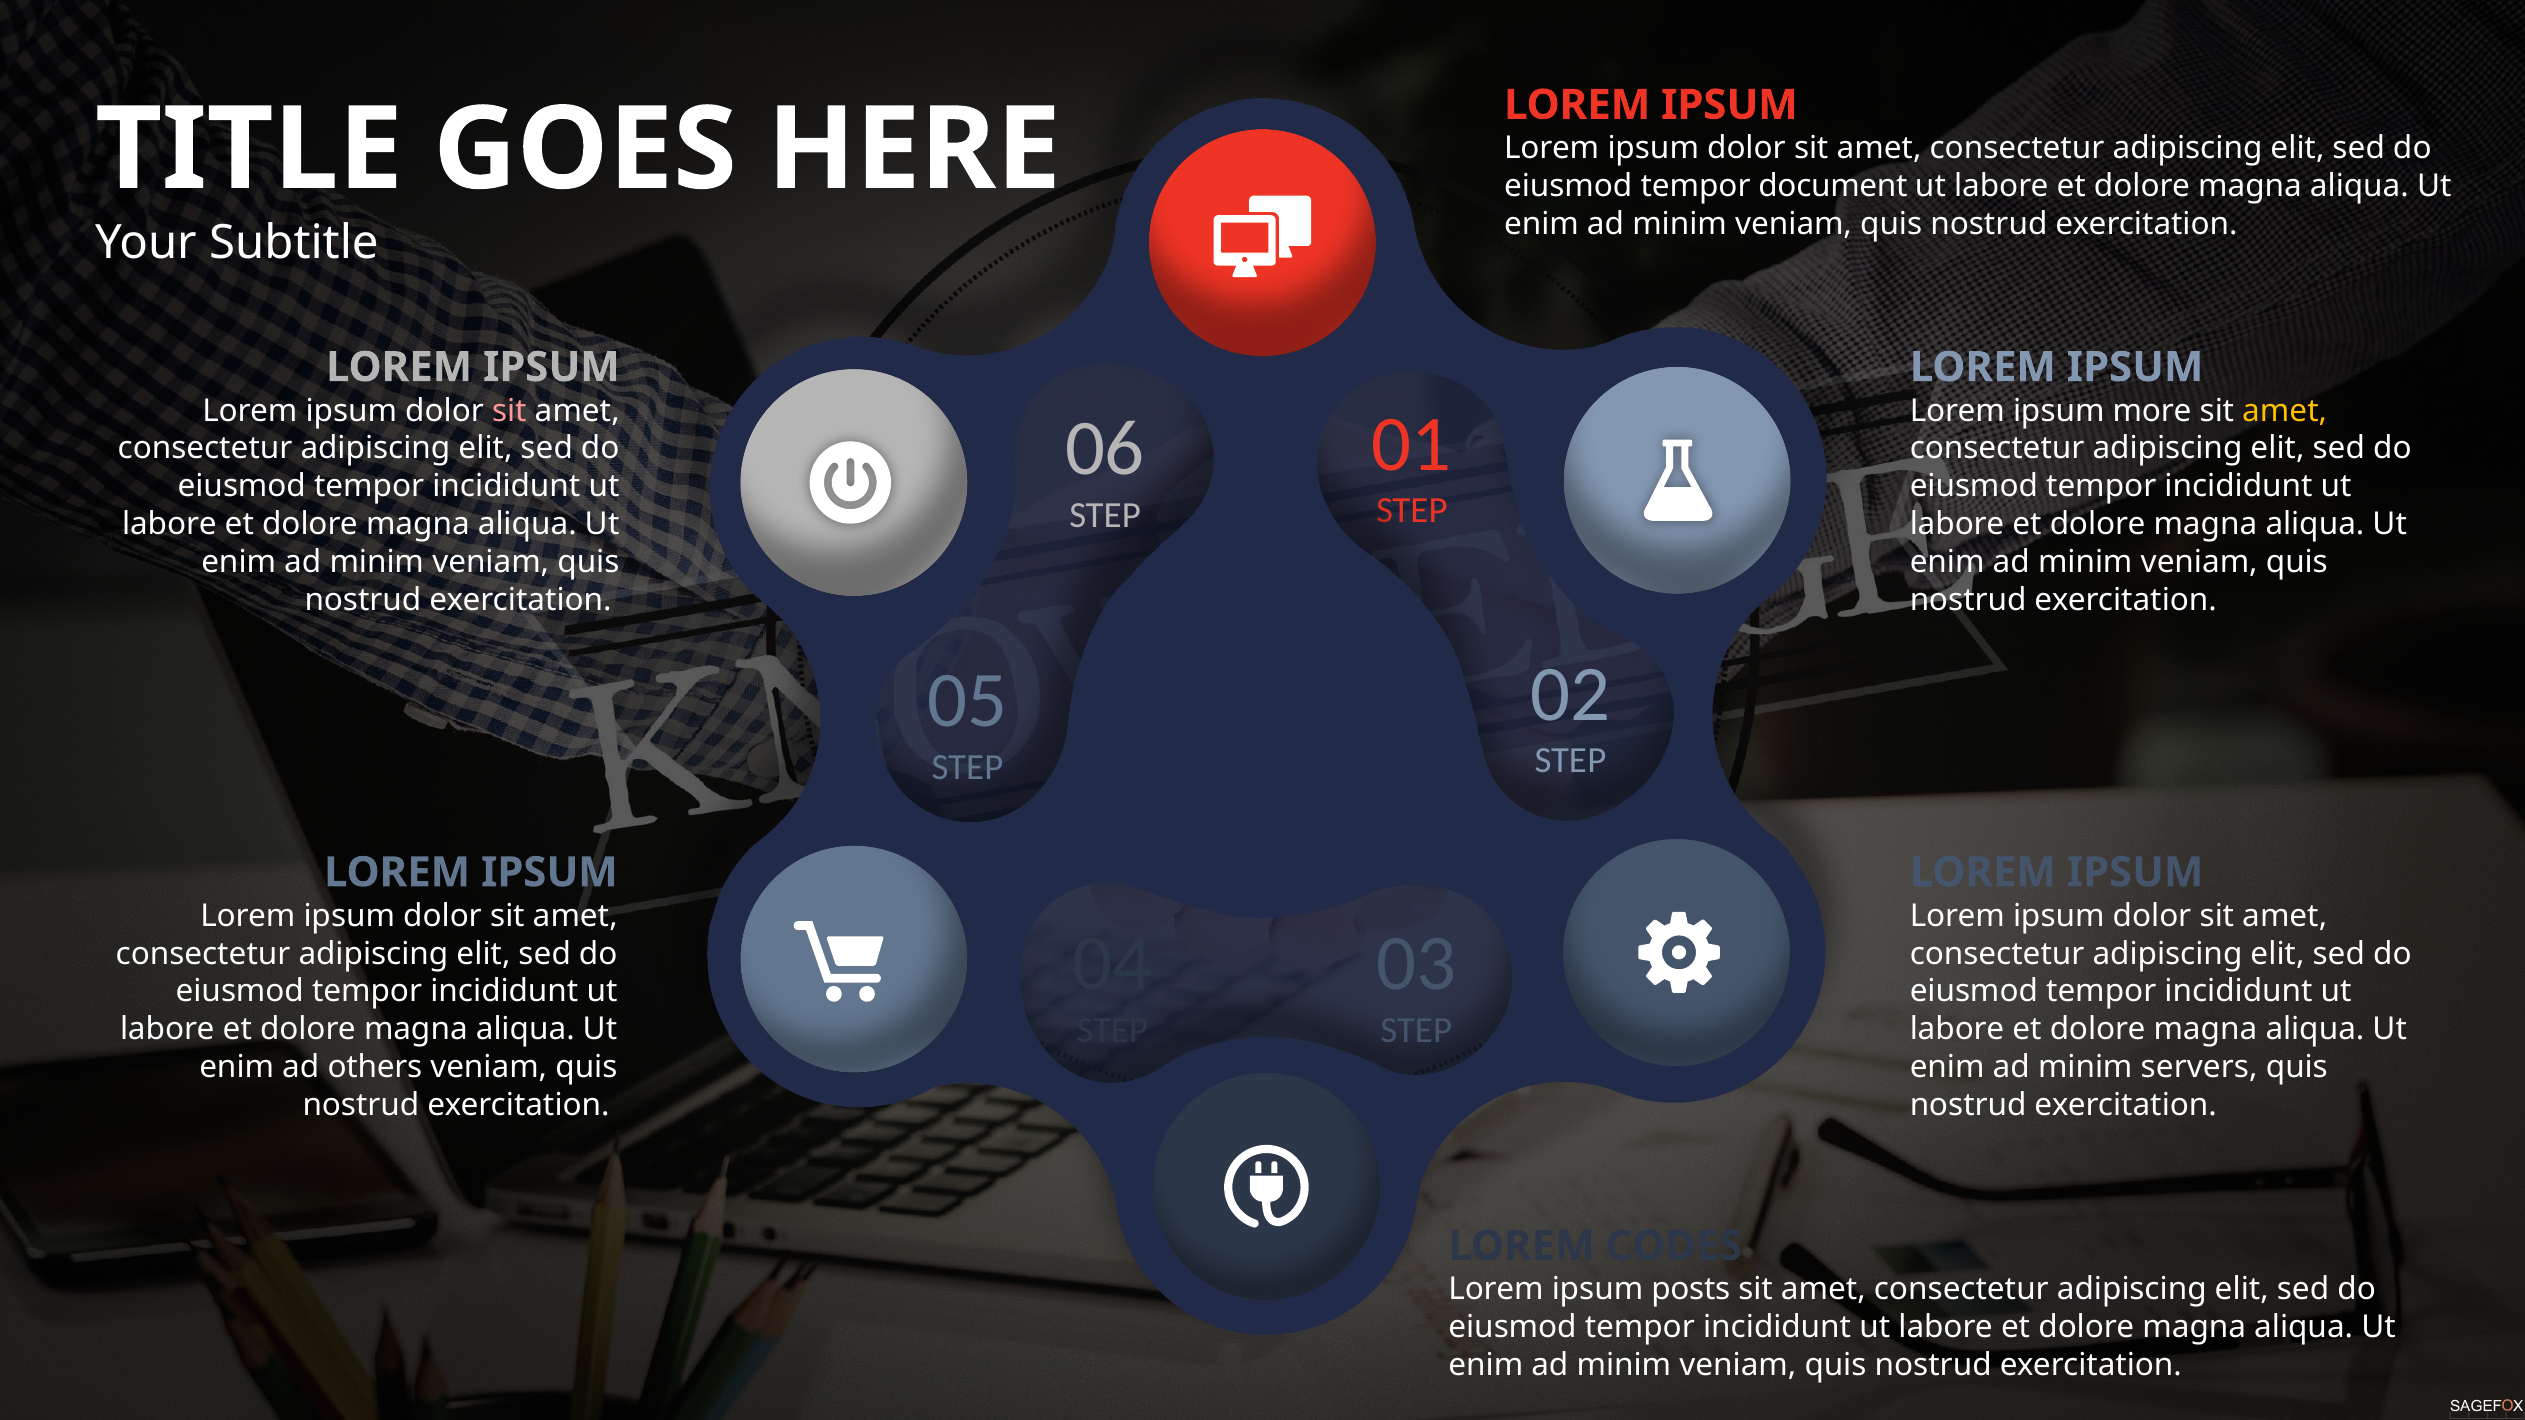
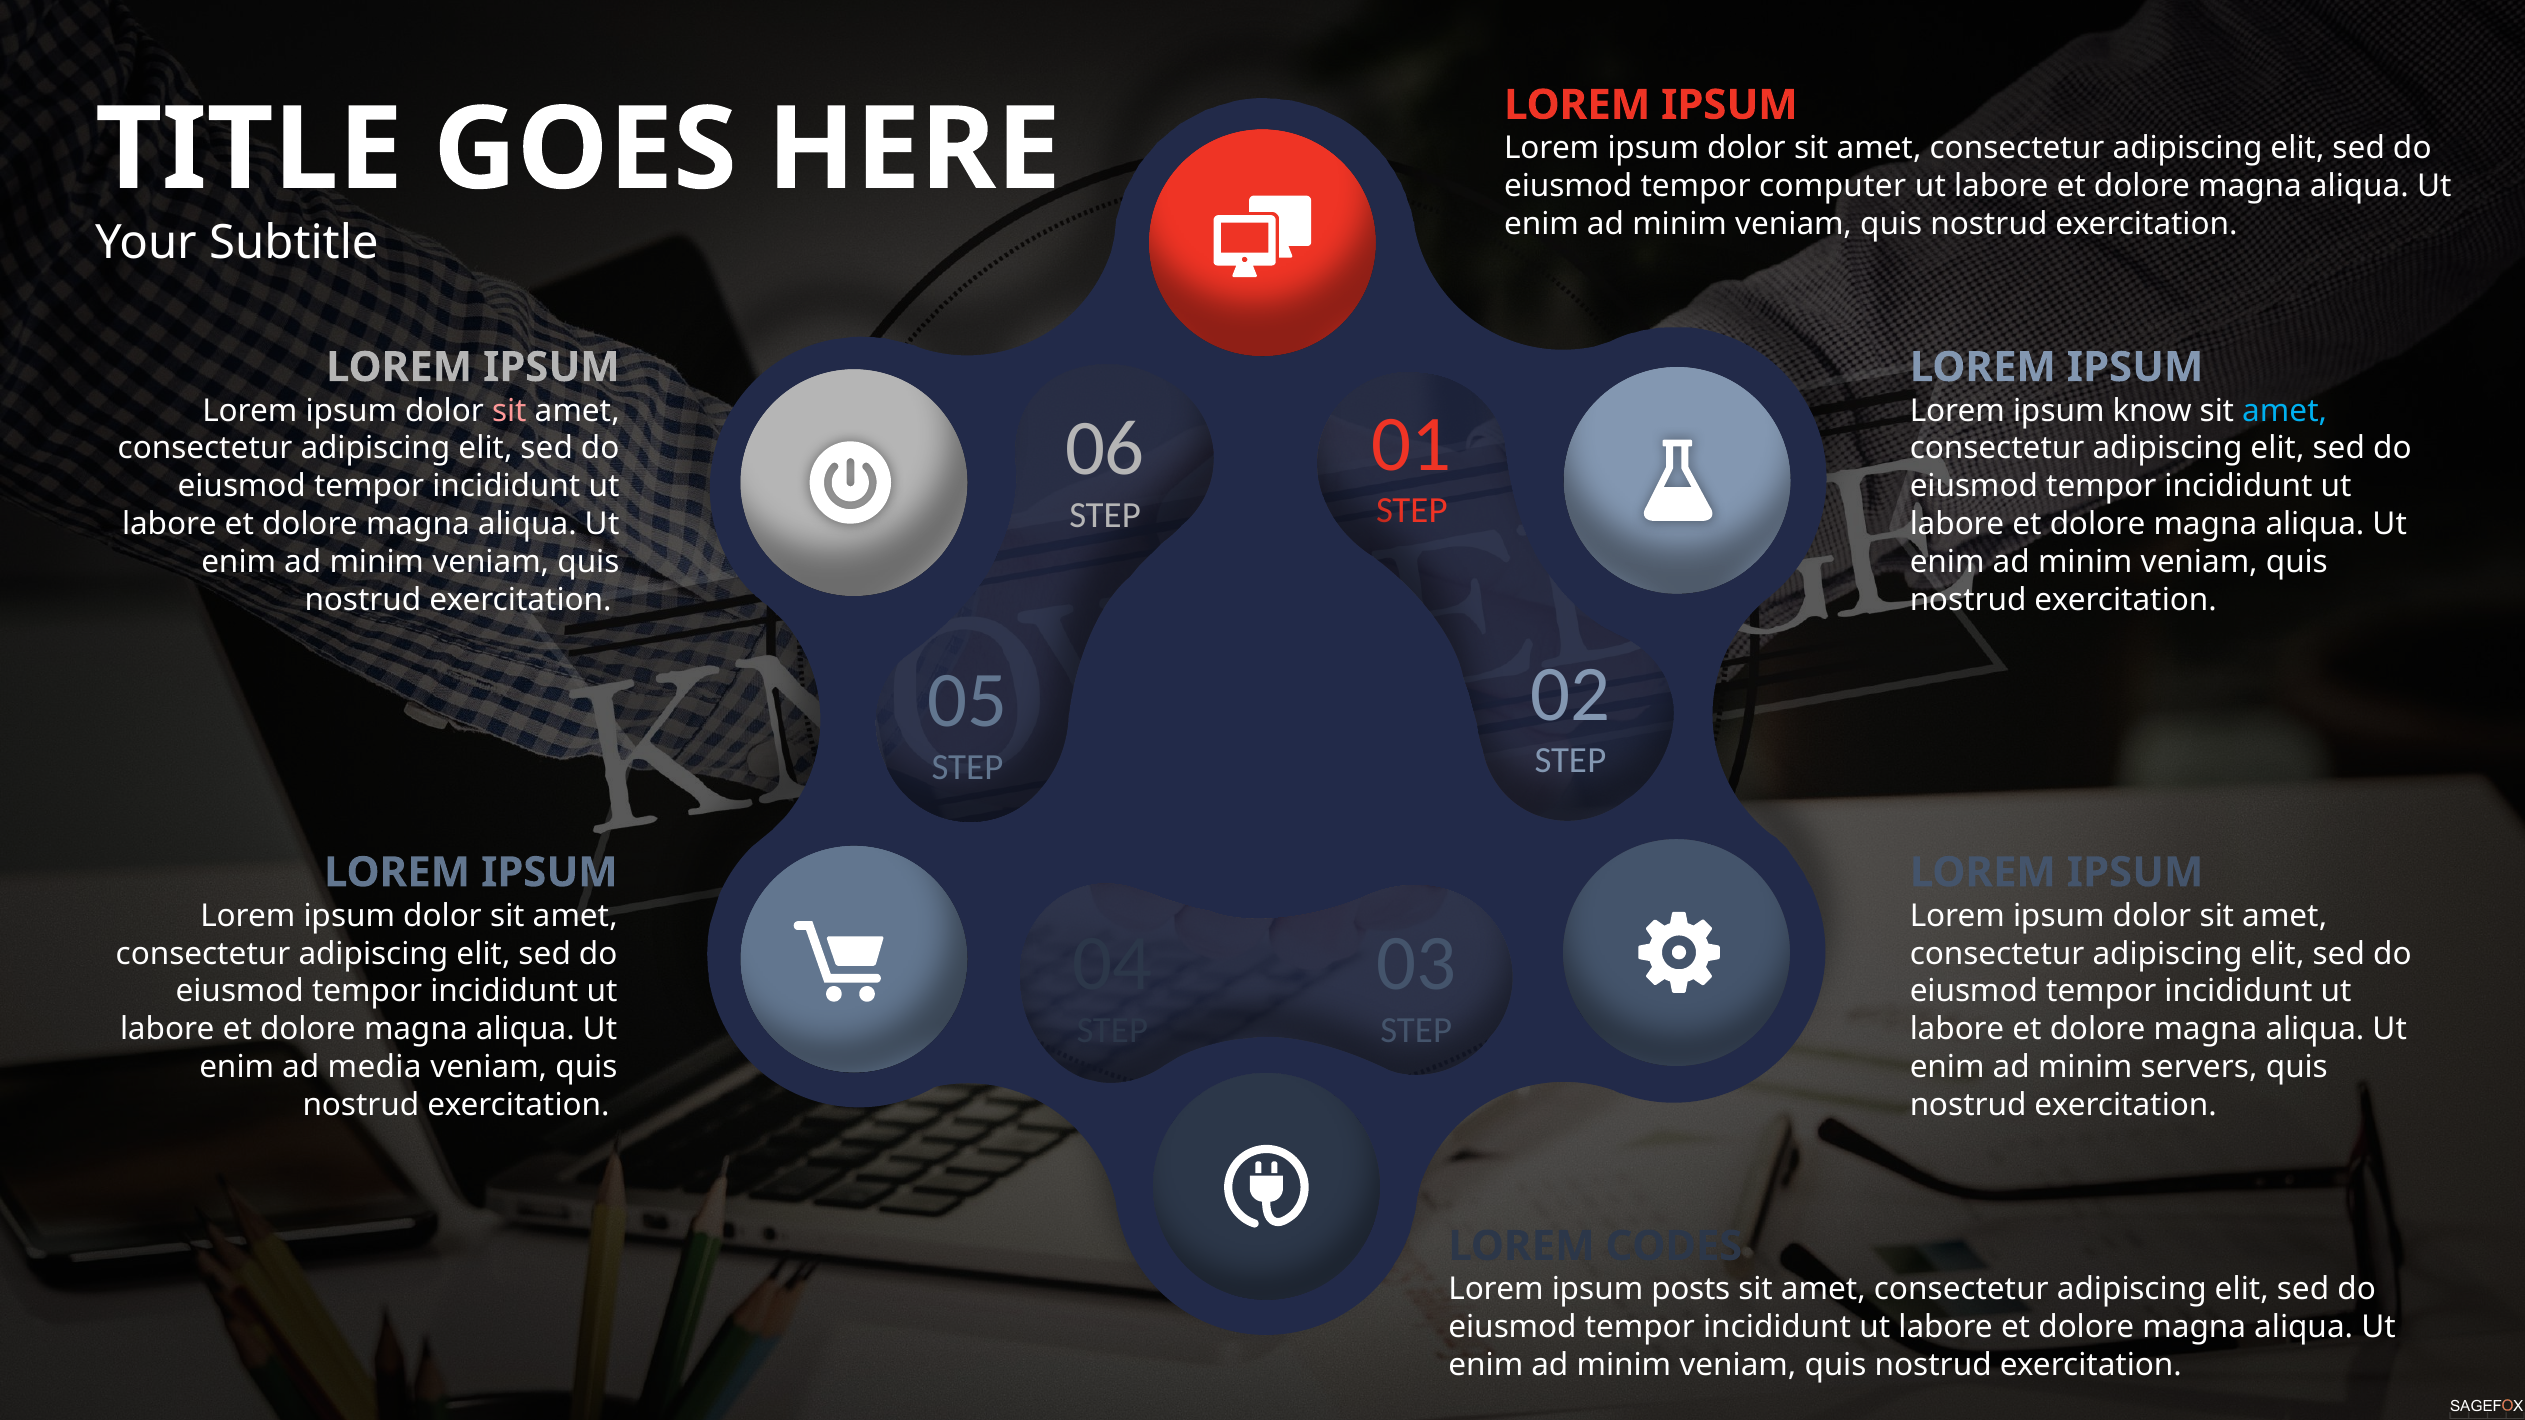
document: document -> computer (1833, 186)
more: more -> know (2152, 411)
amet colour: yellow -> light blue (2285, 411)
others: others -> media (375, 1068)
